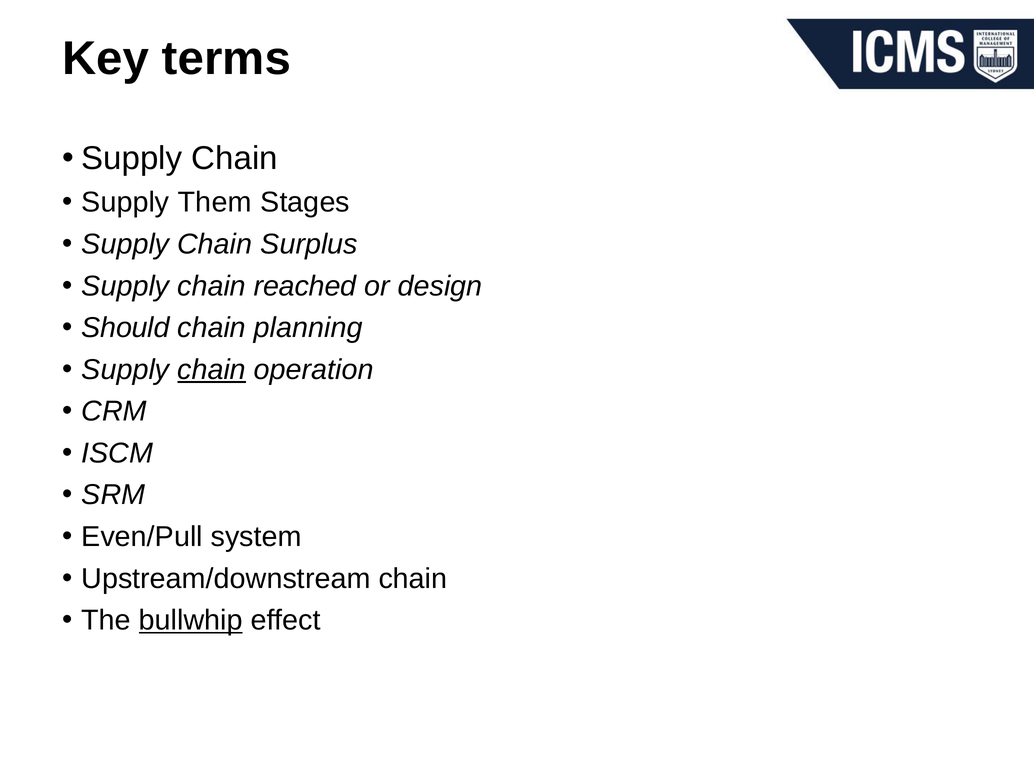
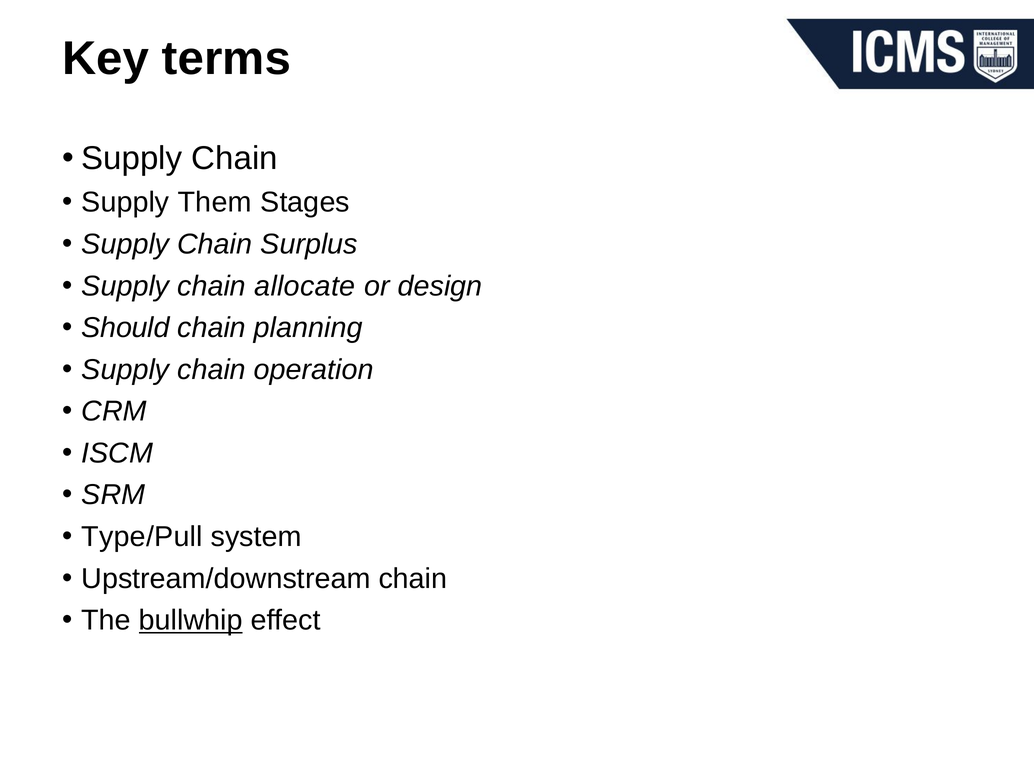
reached: reached -> allocate (305, 286)
chain underline: present -> none (212, 370)
Even/Pull: Even/Pull -> Type/Pull (142, 537)
